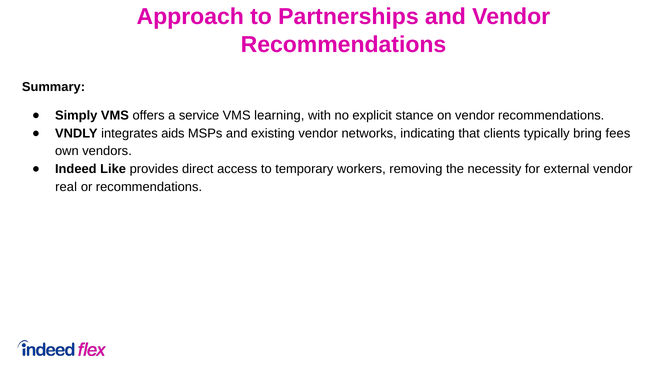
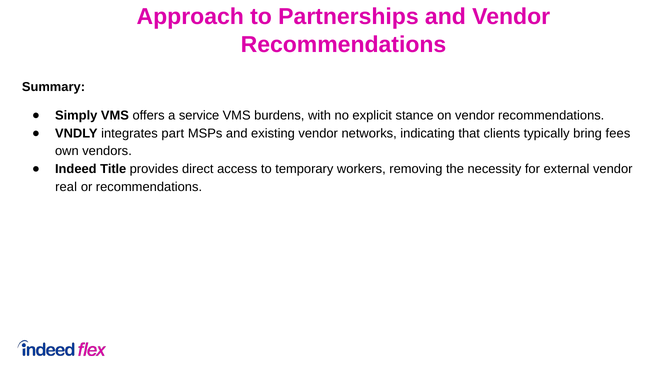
learning: learning -> burdens (279, 116)
aids: aids -> part (173, 133)
Like: Like -> Title (113, 169)
